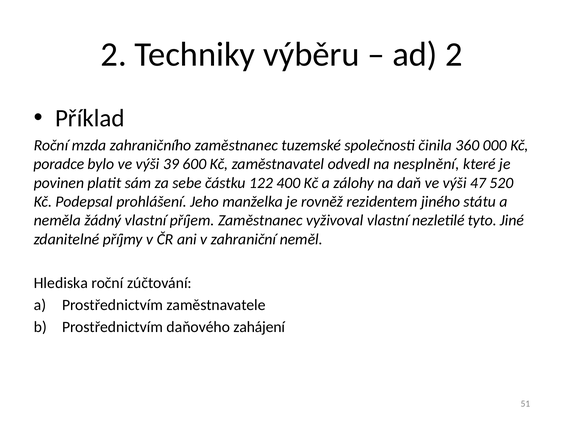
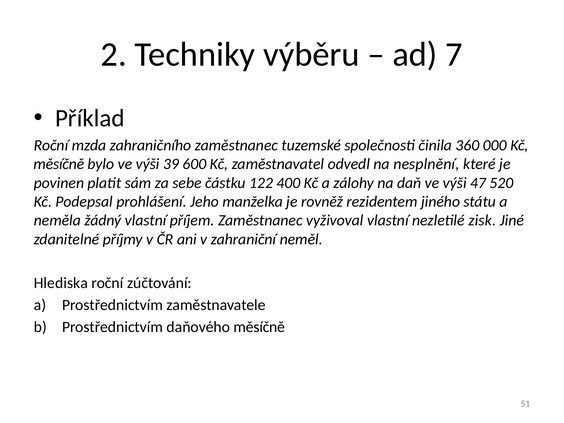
ad 2: 2 -> 7 (454, 55)
poradce: poradce -> měsíčně (59, 164)
tyto: tyto -> zisk (482, 220)
daňového zahájení: zahájení -> měsíčně (259, 327)
